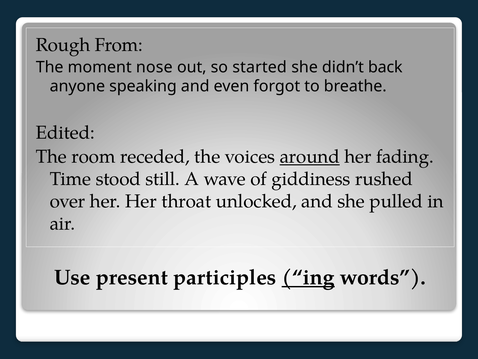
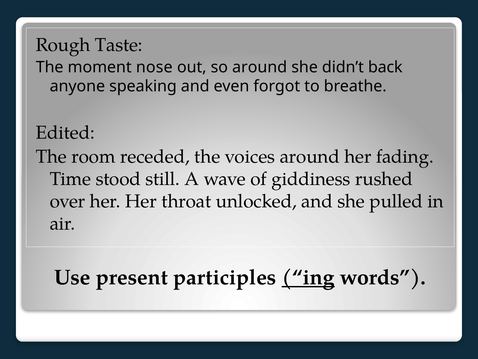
From: From -> Taste (119, 45)
so started: started -> around (260, 67)
around underline: present -> none (310, 157)
